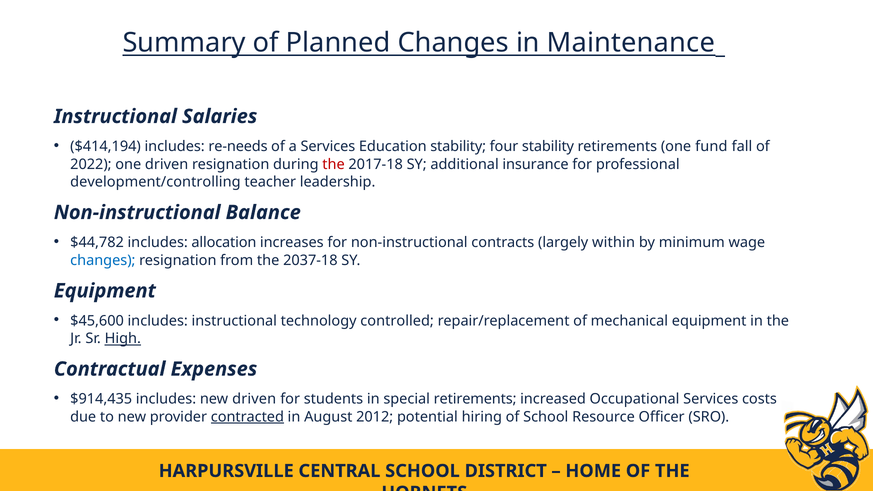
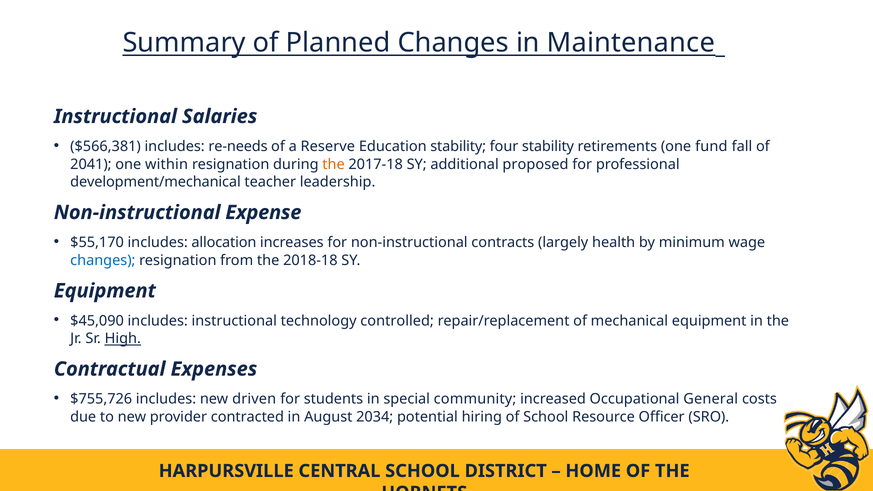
$414,194: $414,194 -> $566,381 (106, 147)
a Services: Services -> Reserve (328, 147)
2022: 2022 -> 2041 (91, 164)
one driven: driven -> within (167, 164)
the colour: red -> orange (334, 164)
insurance: insurance -> proposed (535, 164)
development/controlling: development/controlling -> development/mechanical (155, 182)
Balance: Balance -> Expense (263, 213)
$44,782: $44,782 -> $55,170 (97, 243)
within: within -> health (614, 243)
2037-18: 2037-18 -> 2018-18 (310, 260)
$45,600: $45,600 -> $45,090 (97, 321)
$914,435: $914,435 -> $755,726 (101, 399)
special retirements: retirements -> community (475, 399)
Occupational Services: Services -> General (711, 399)
contracted underline: present -> none (247, 417)
2012: 2012 -> 2034 (375, 417)
